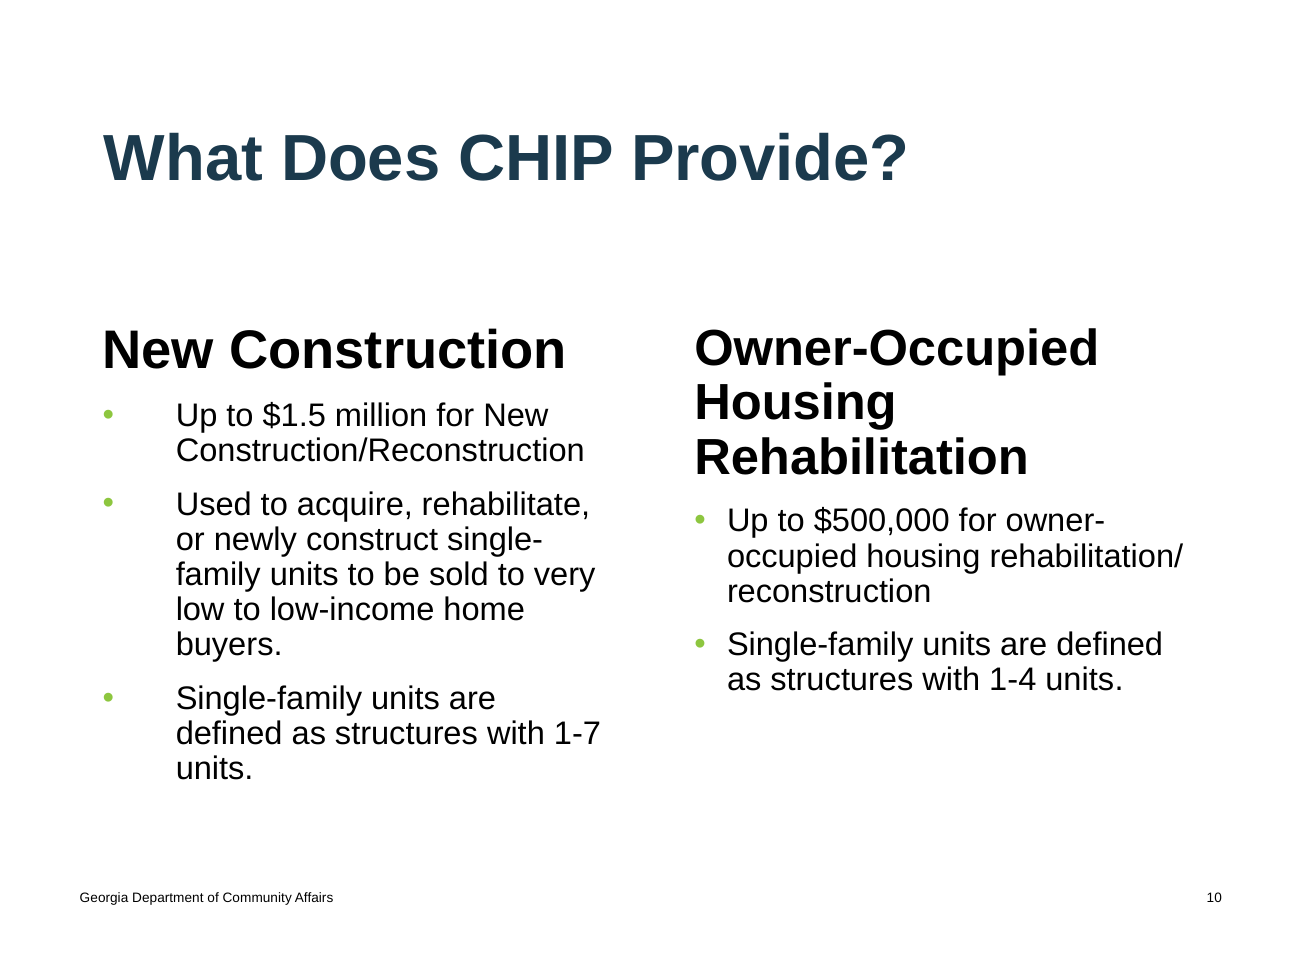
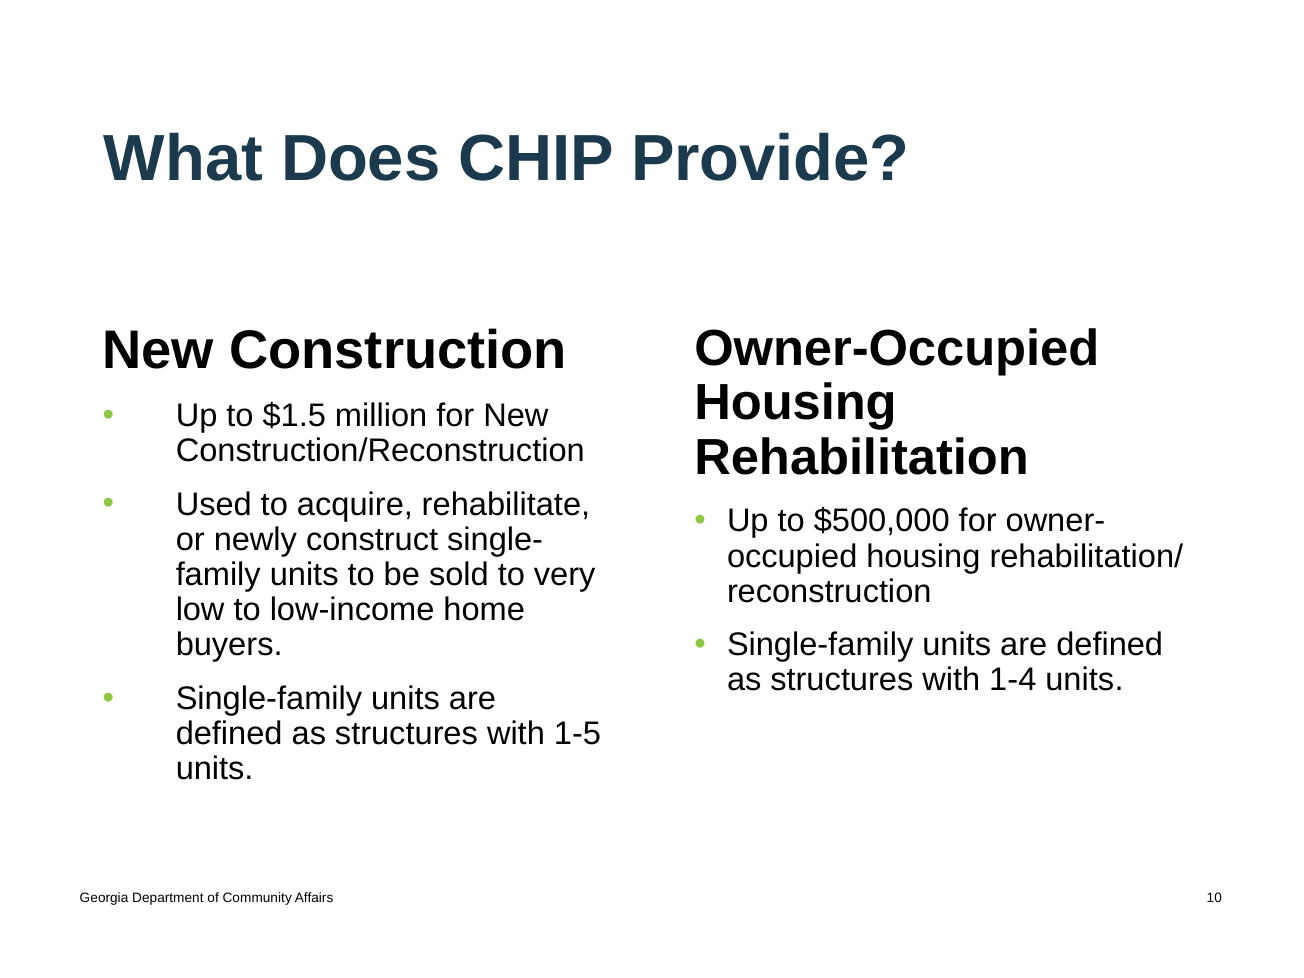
1-7: 1-7 -> 1-5 (577, 734)
